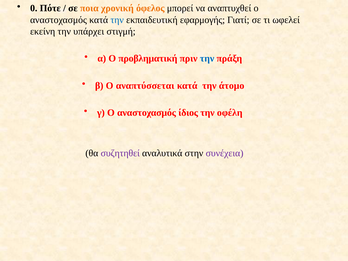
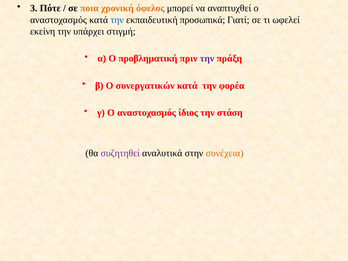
0: 0 -> 3 (34, 8)
εφαρμογής: εφαρμογής -> προσωπικά (203, 20)
την colour: blue -> purple (207, 59)
αναπτύσσεται: αναπτύσσεται -> συνεργατικών (145, 86)
άτομο: άτομο -> φορέα (232, 86)
οφέλη: οφέλη -> στάση (230, 113)
συνέχεια colour: purple -> orange (225, 153)
